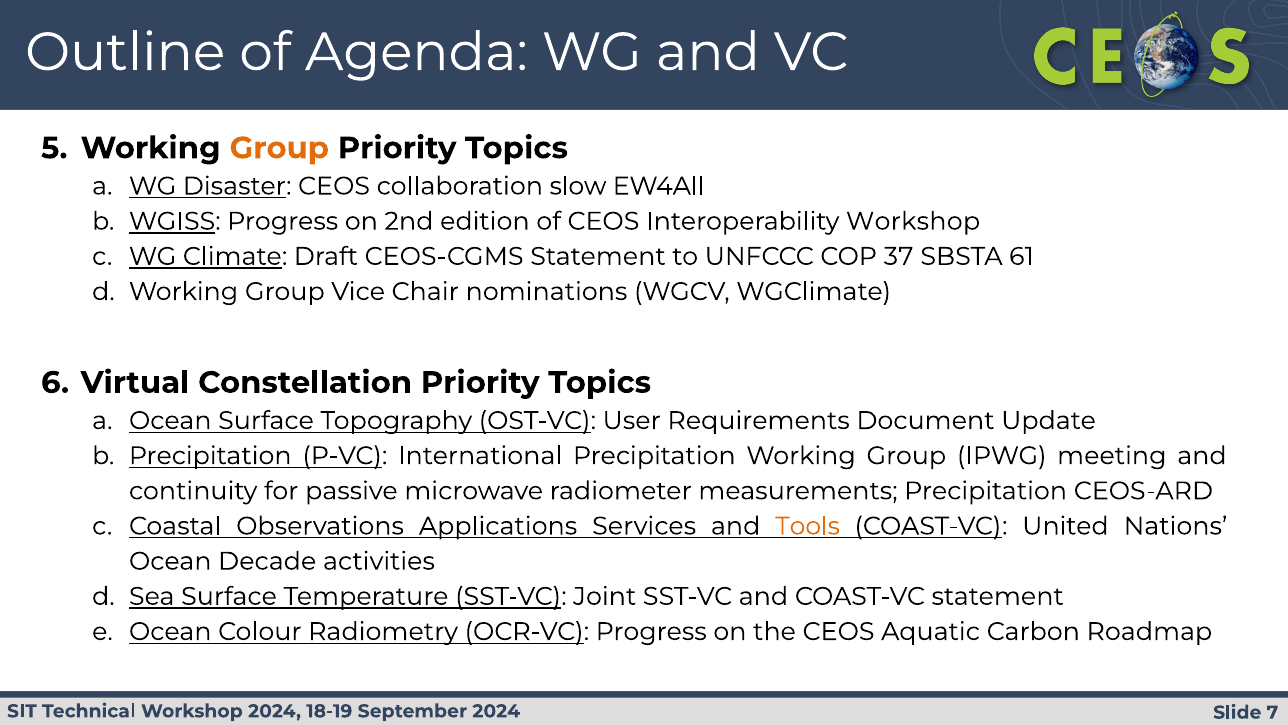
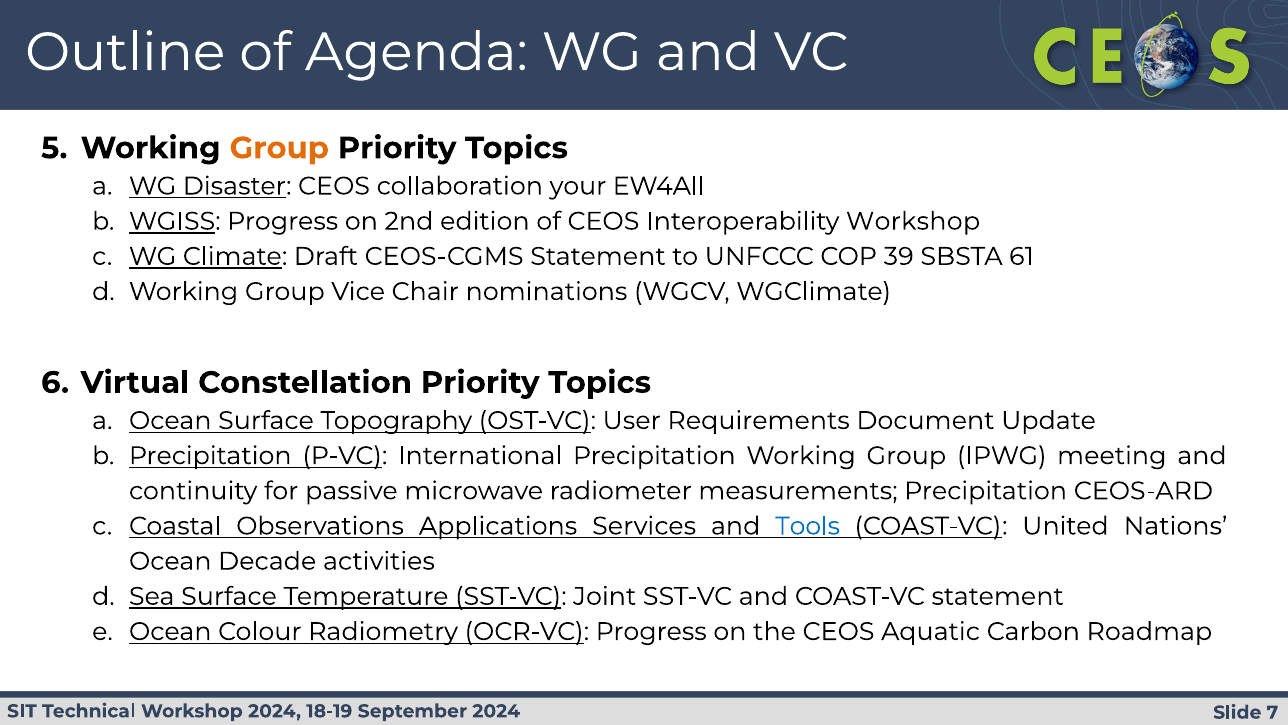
slow: slow -> your (578, 186)
37: 37 -> 39 (899, 256)
Tools colour: orange -> blue (808, 526)
